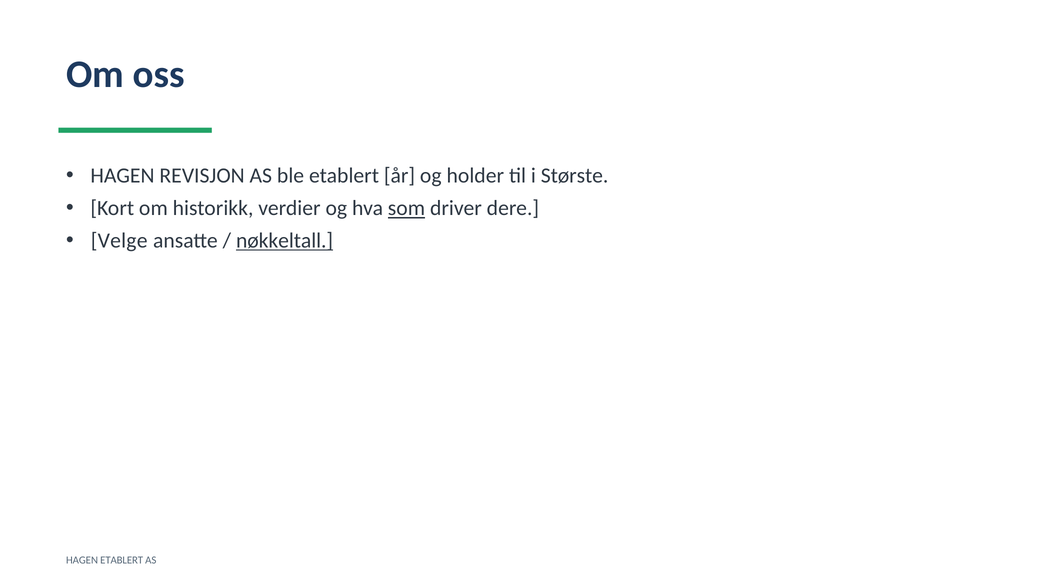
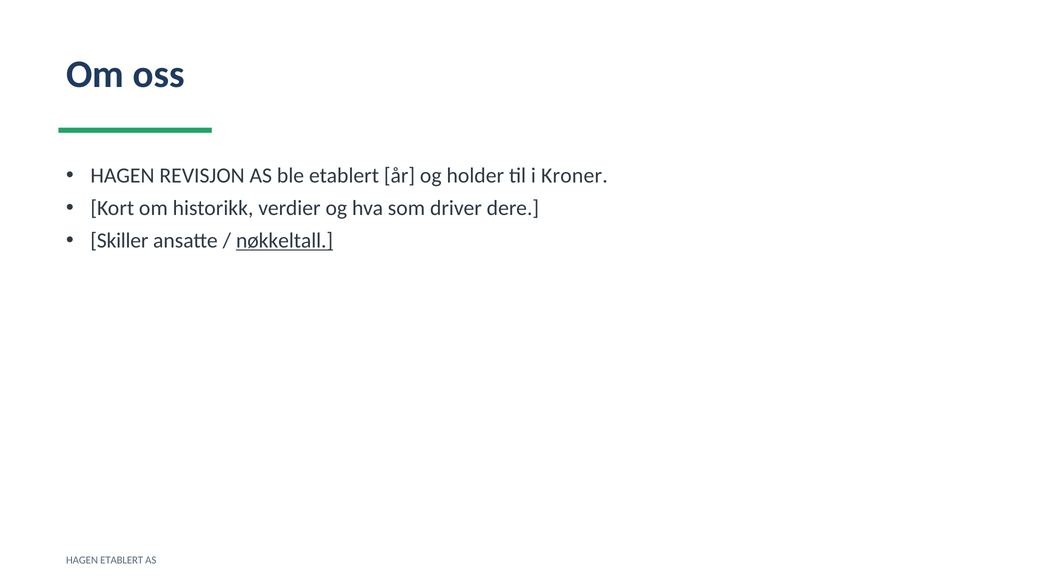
Største: Største -> Kroner (574, 176)
som underline: present -> none (406, 208)
Velge: Velge -> Skiller (119, 241)
